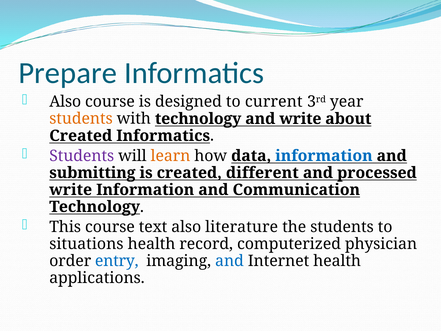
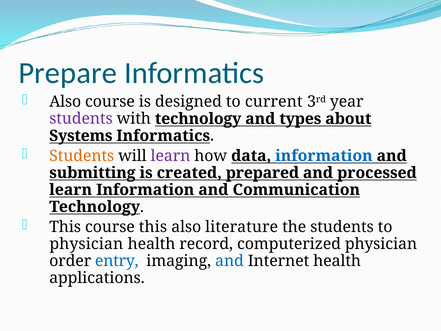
students colour: orange -> purple (81, 119)
and write: write -> types (300, 119)
Created: Created -> Systems (81, 136)
Students colour: purple -> orange (82, 156)
learn colour: orange -> purple (171, 156)
different: different -> prepared (262, 173)
write: write -> learn (71, 190)
course text: text -> this (153, 227)
situations: situations -> physician (86, 244)
